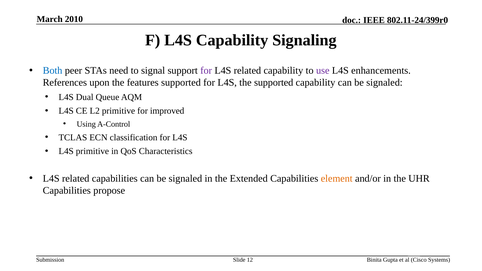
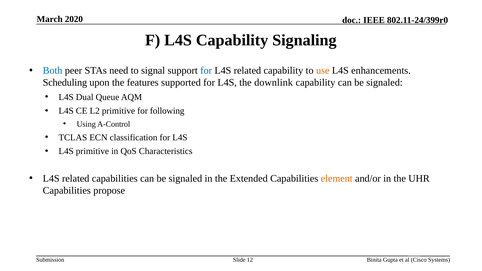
2010: 2010 -> 2020 (74, 19)
for colour: purple -> blue (206, 71)
use colour: purple -> orange (323, 71)
References: References -> Scheduling (65, 83)
the supported: supported -> downlink (274, 83)
improved: improved -> following (167, 111)
